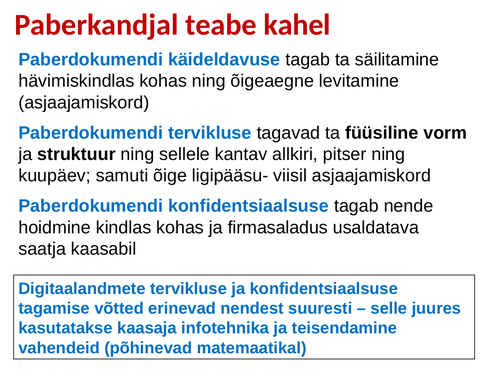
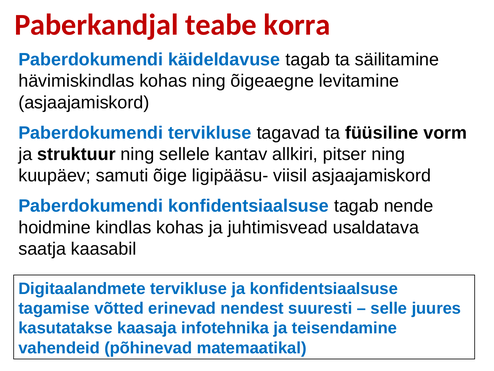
kahel: kahel -> korra (297, 25)
firmasaladus: firmasaladus -> juhtimisvead (278, 227)
